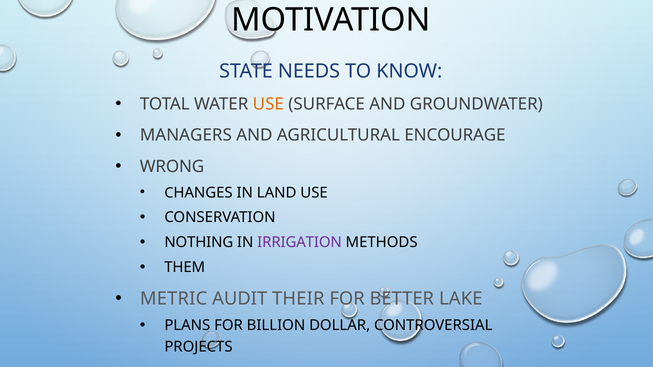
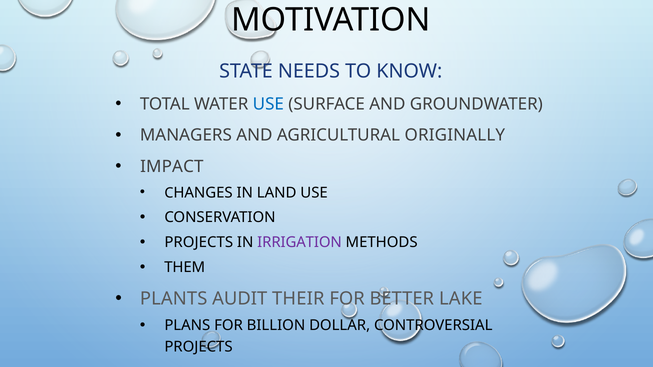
USE colour: orange -> blue (268, 104)
ENCOURAGE: ENCOURAGE -> ORIGINALLY (455, 135)
WRONG: WRONG -> IMPACT (172, 167)
NOTHING: NOTHING -> PROJECTS (199, 243)
METRIC: METRIC -> PLANTS (174, 299)
